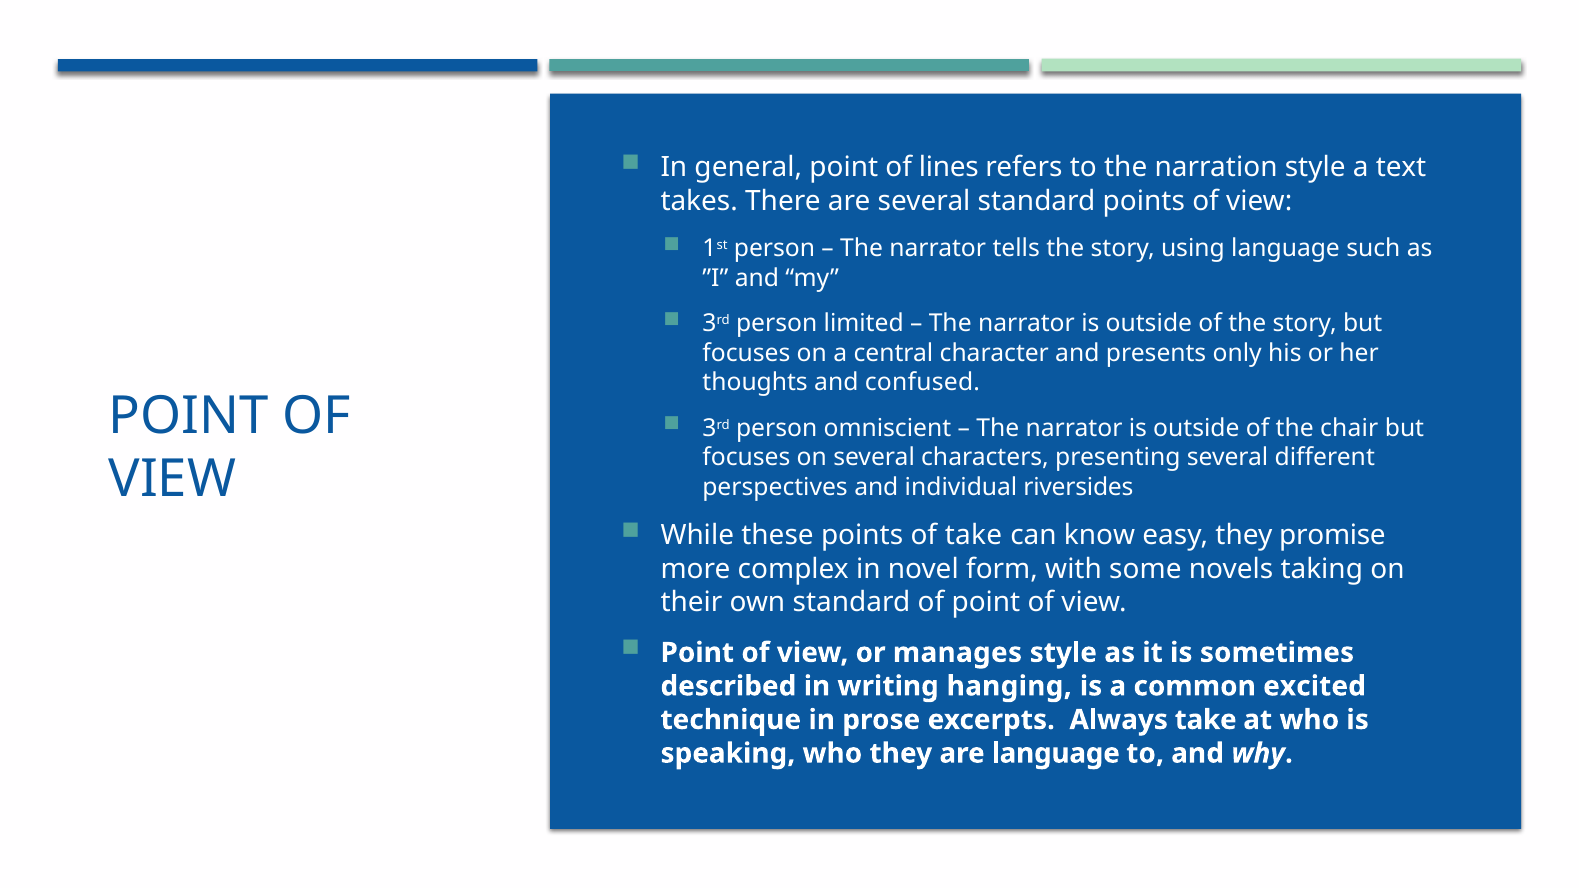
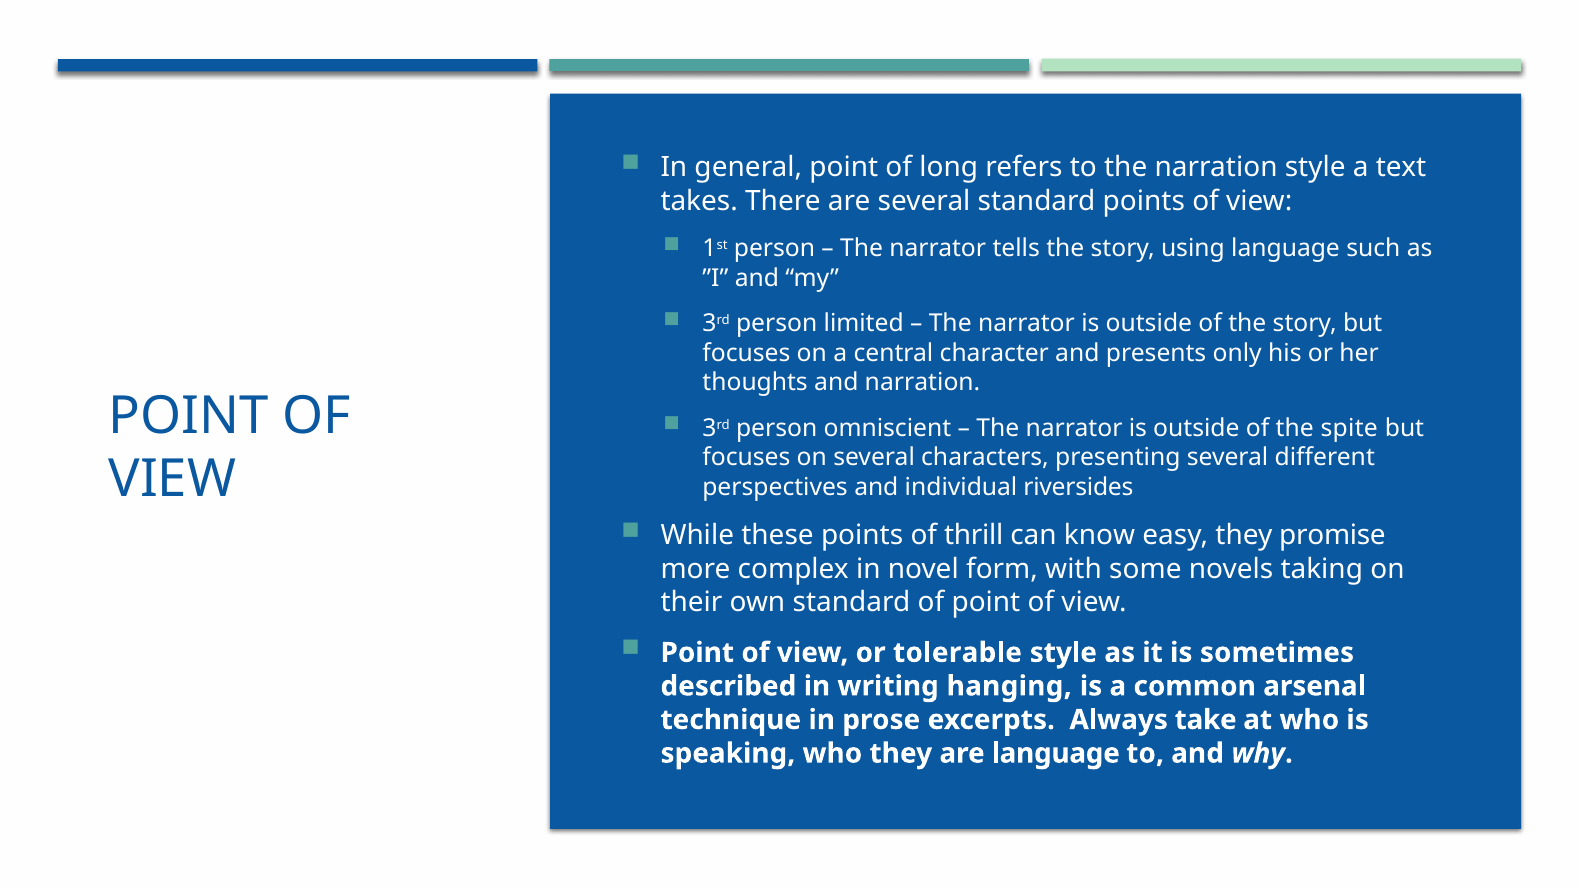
lines: lines -> long (949, 168)
and confused: confused -> narration (923, 383)
chair: chair -> spite (1349, 428)
of take: take -> thrill (974, 536)
manages: manages -> tolerable (957, 653)
excited: excited -> arsenal (1315, 686)
